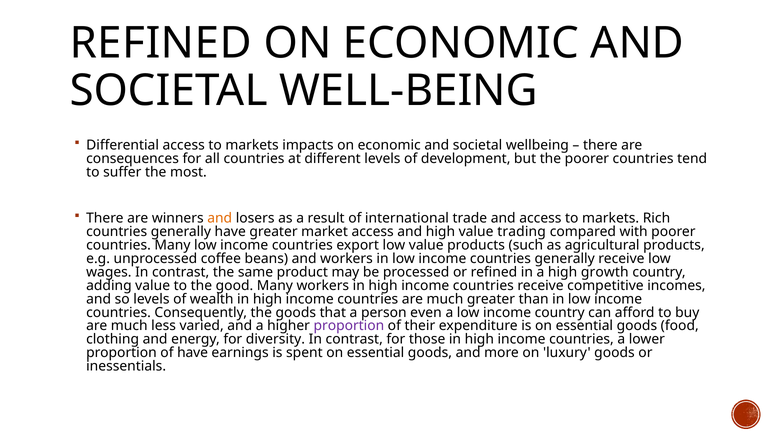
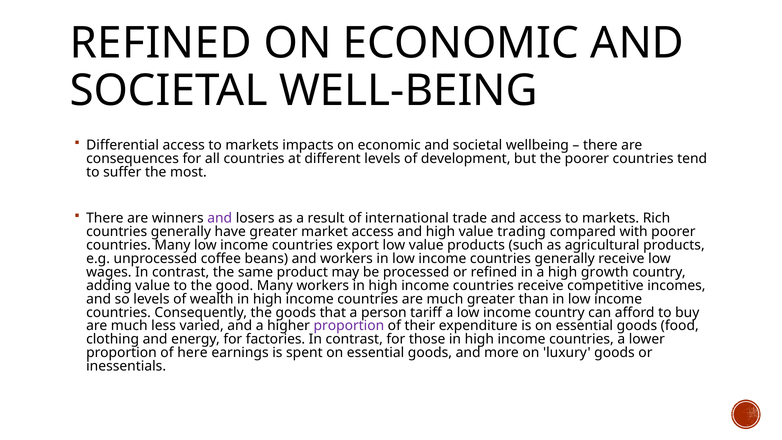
and colour: orange -> purple (220, 218)
even: even -> tariff (426, 312)
diversity: diversity -> factories (276, 339)
of have: have -> here (192, 353)
